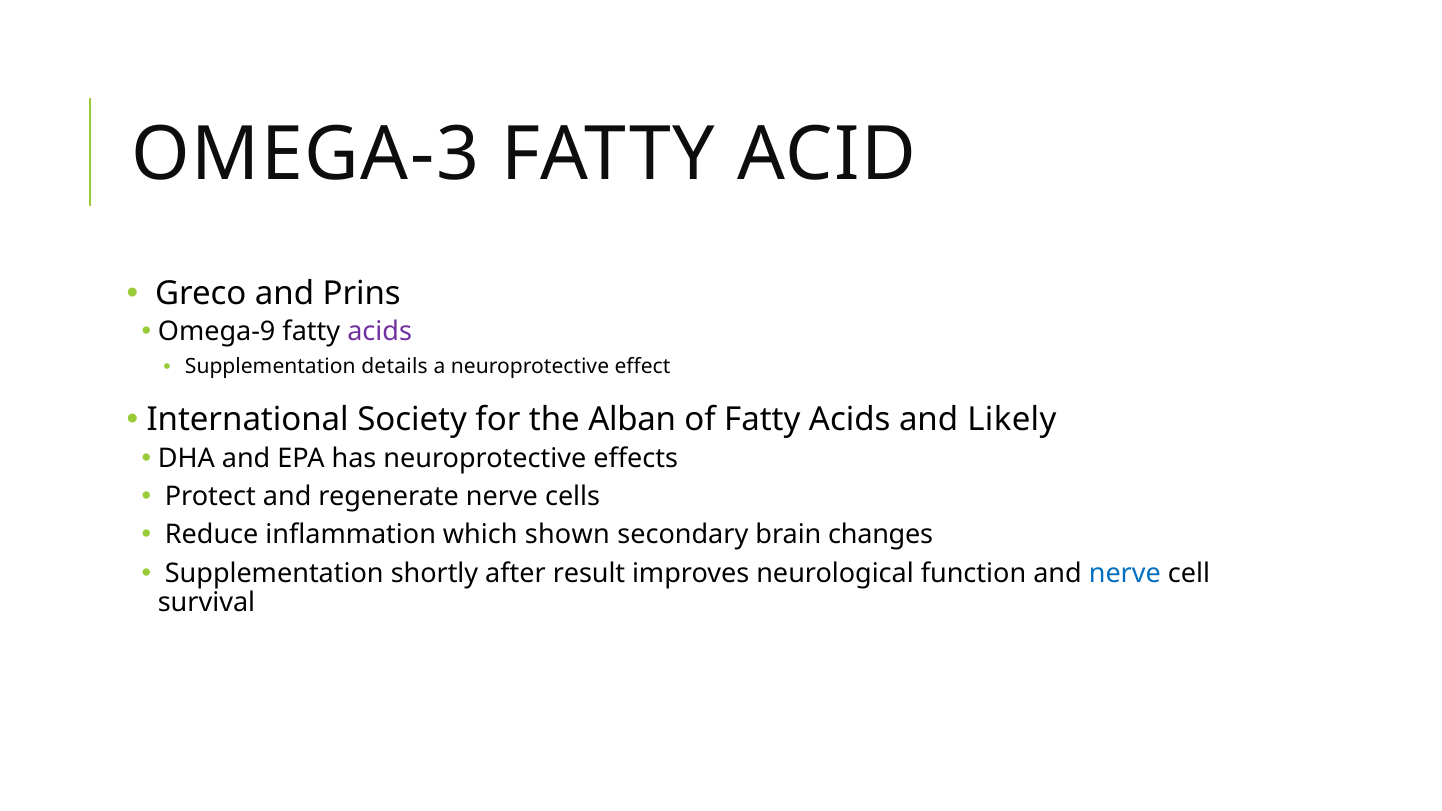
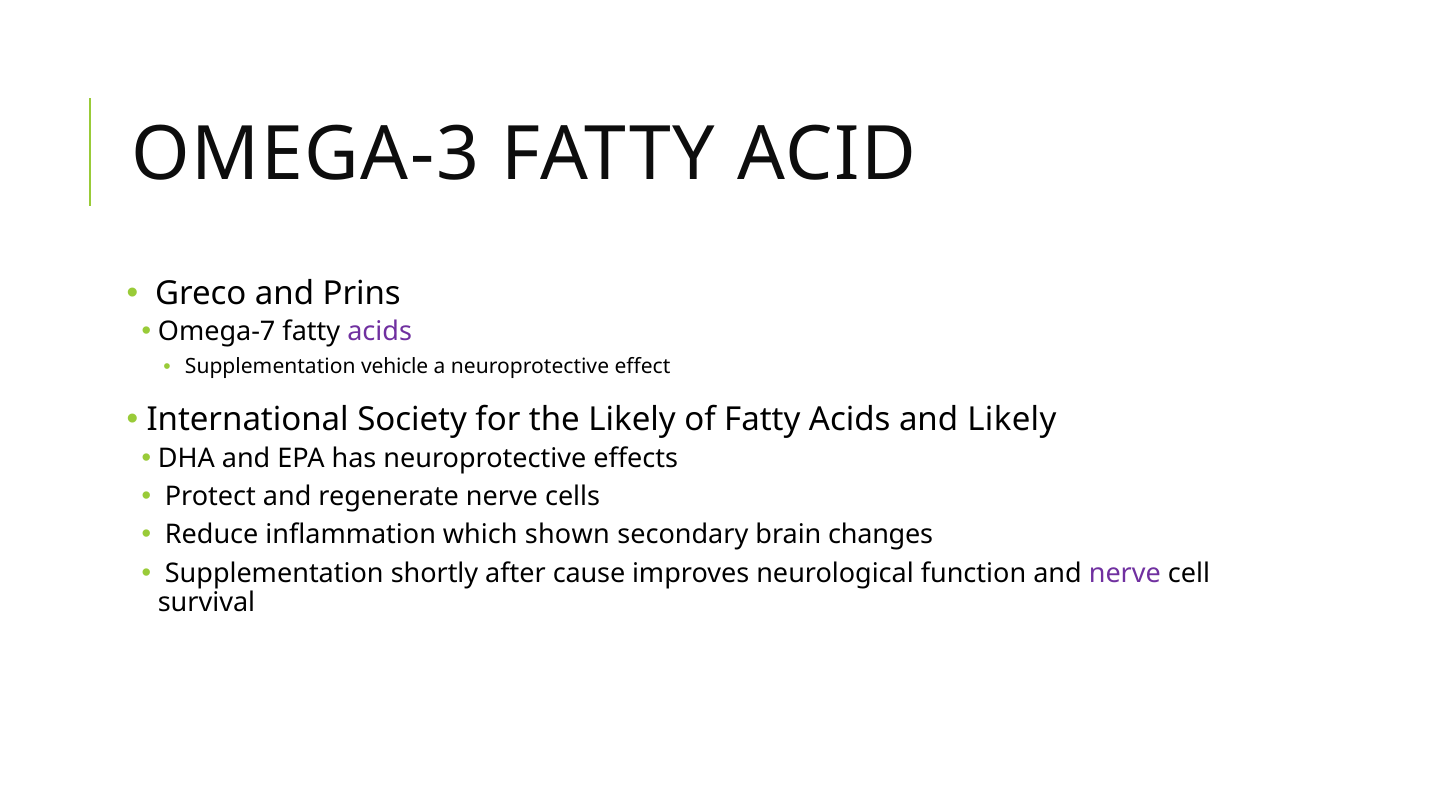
Omega-9: Omega-9 -> Omega-7 (217, 332)
details: details -> vehicle (395, 367)
the Alban: Alban -> Likely (632, 420)
result: result -> cause (589, 573)
nerve colour: blue -> purple (1125, 573)
